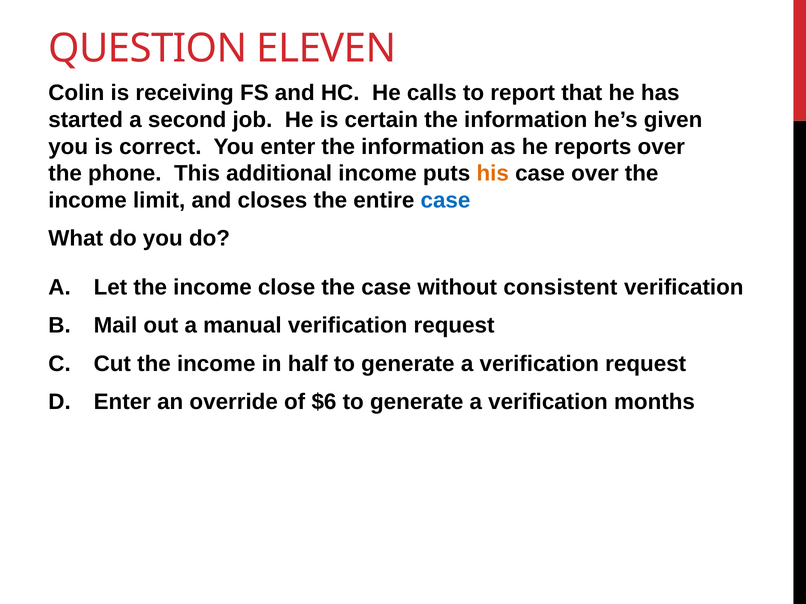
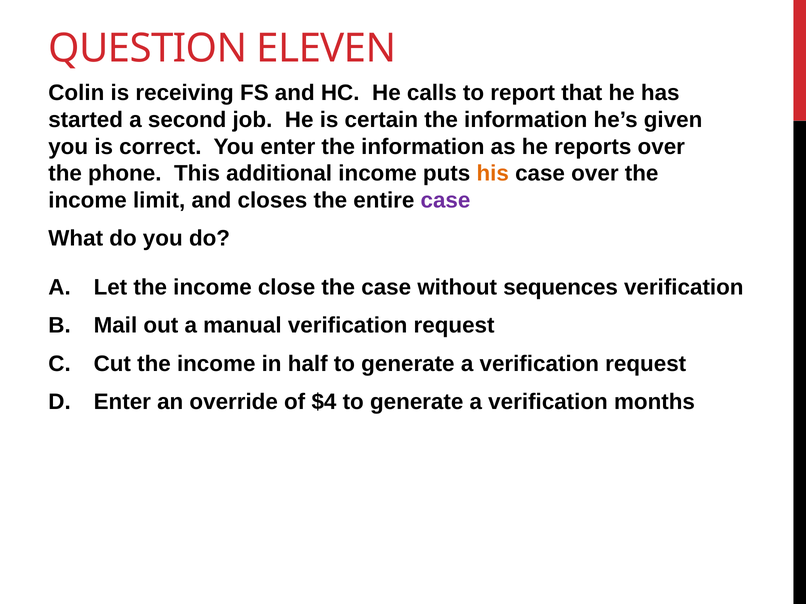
case colour: blue -> purple (445, 201)
consistent: consistent -> sequences (561, 288)
$6: $6 -> $4 (324, 402)
